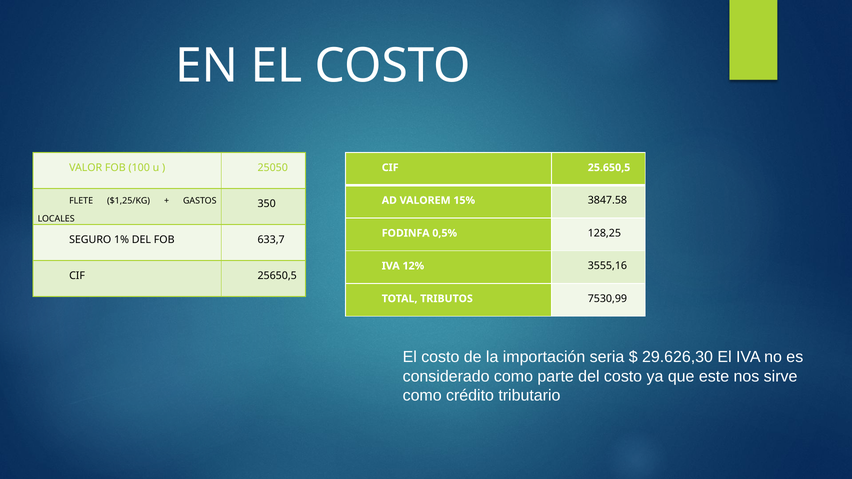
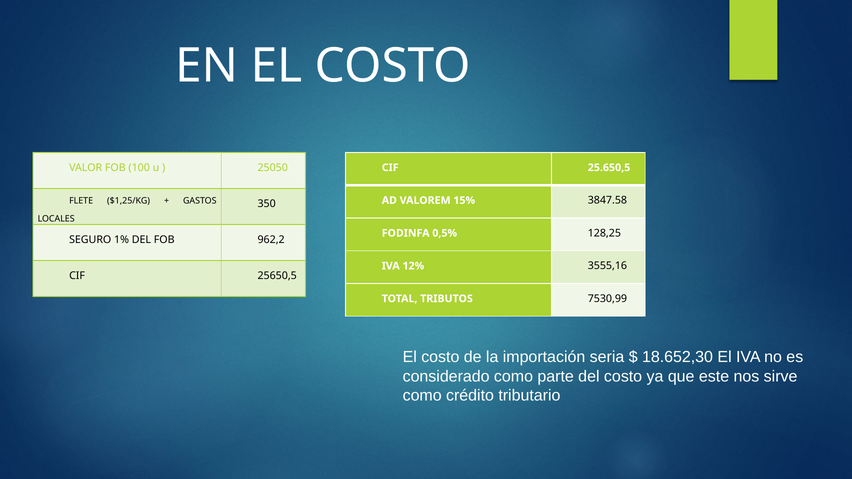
633,7: 633,7 -> 962,2 (271, 240)
29.626,30: 29.626,30 -> 18.652,30 (678, 357)
